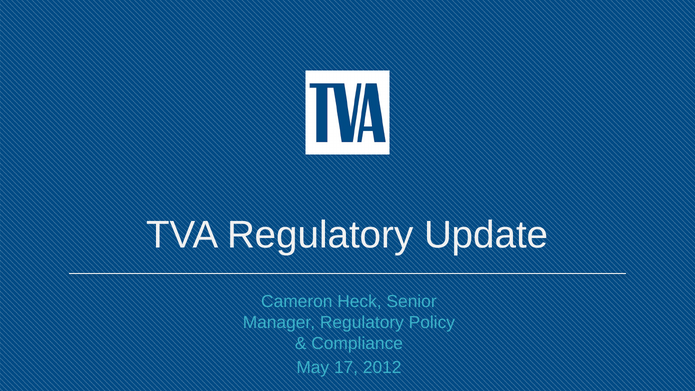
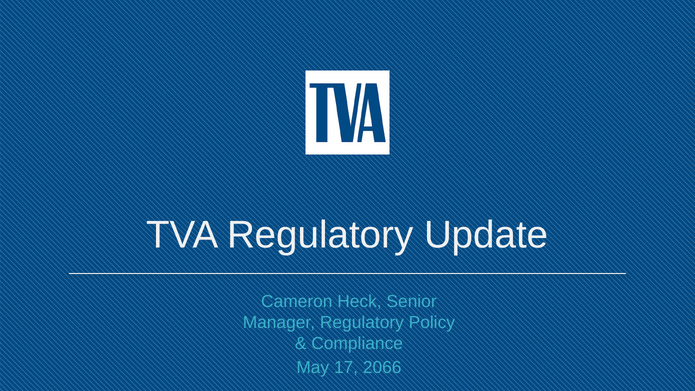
2012: 2012 -> 2066 (382, 368)
